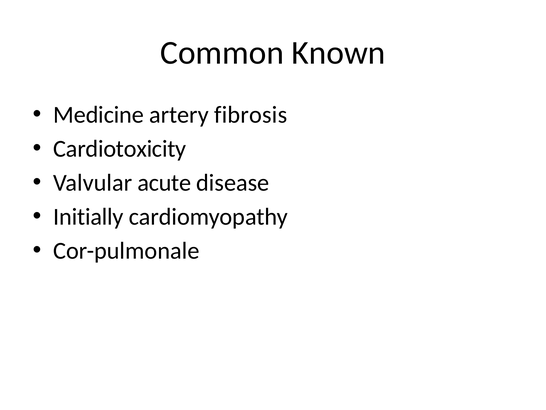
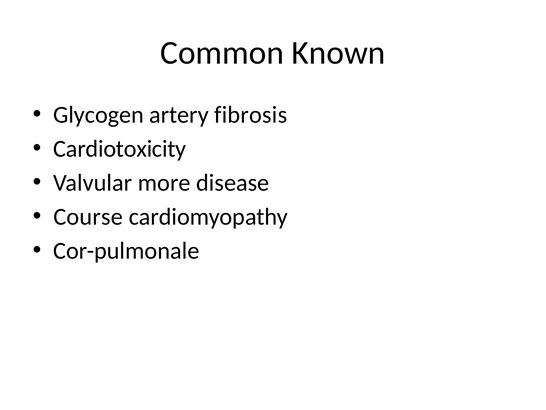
Medicine: Medicine -> Glycogen (99, 115)
acute: acute -> more (164, 183)
Initially: Initially -> Course (88, 216)
